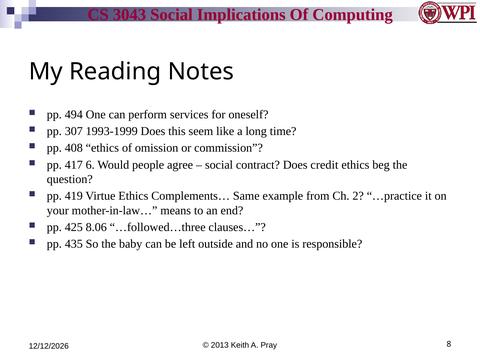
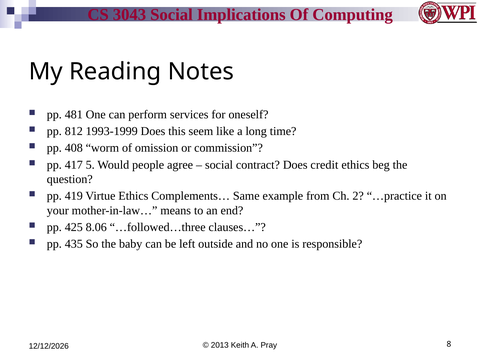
494: 494 -> 481 (74, 114)
307: 307 -> 812 (74, 131)
408 ethics: ethics -> worm (102, 148)
6: 6 -> 5 (90, 165)
